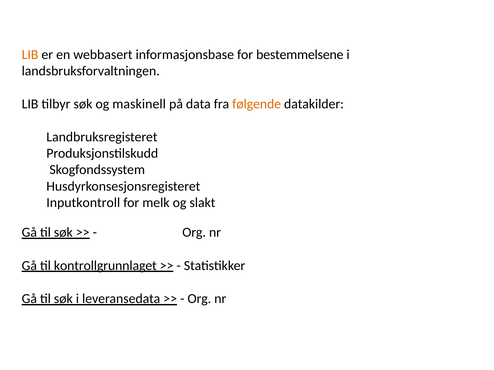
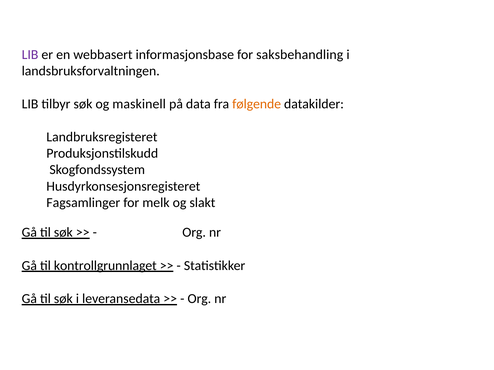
LIB colour: orange -> purple (30, 55)
bestemmelsene: bestemmelsene -> saksbehandling (300, 55)
Inputkontroll: Inputkontroll -> Fagsamlinger (83, 203)
